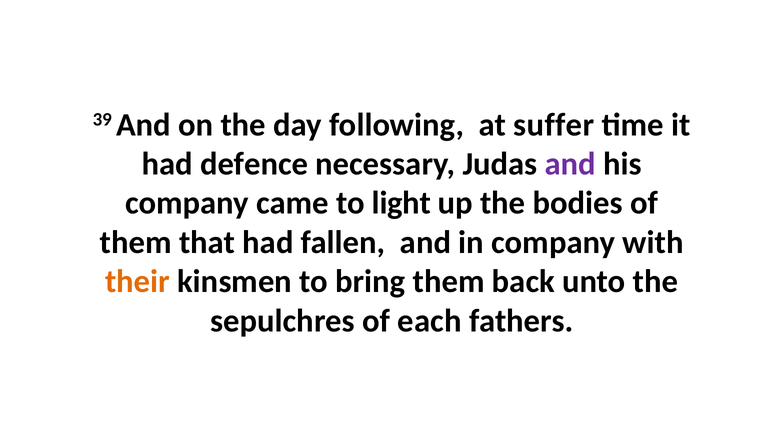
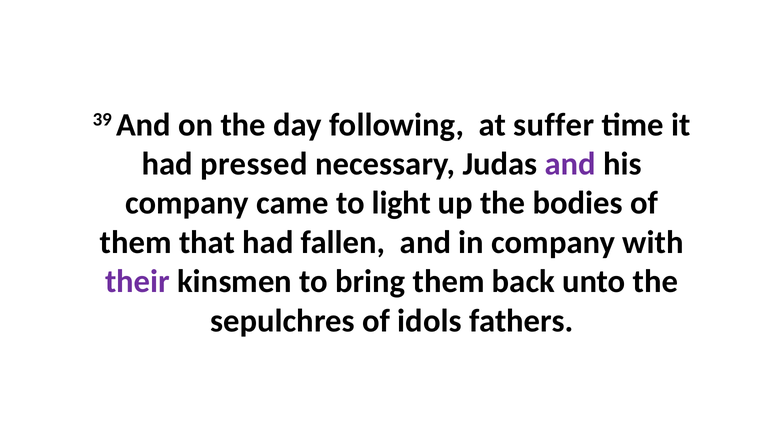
defence: defence -> pressed (254, 164)
their colour: orange -> purple (138, 282)
each: each -> idols (430, 321)
